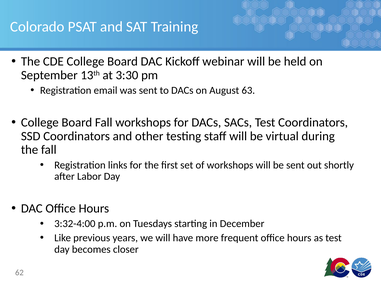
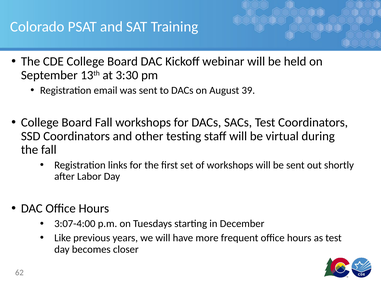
63: 63 -> 39 (248, 90)
3:32-4:00: 3:32-4:00 -> 3:07-4:00 (75, 224)
